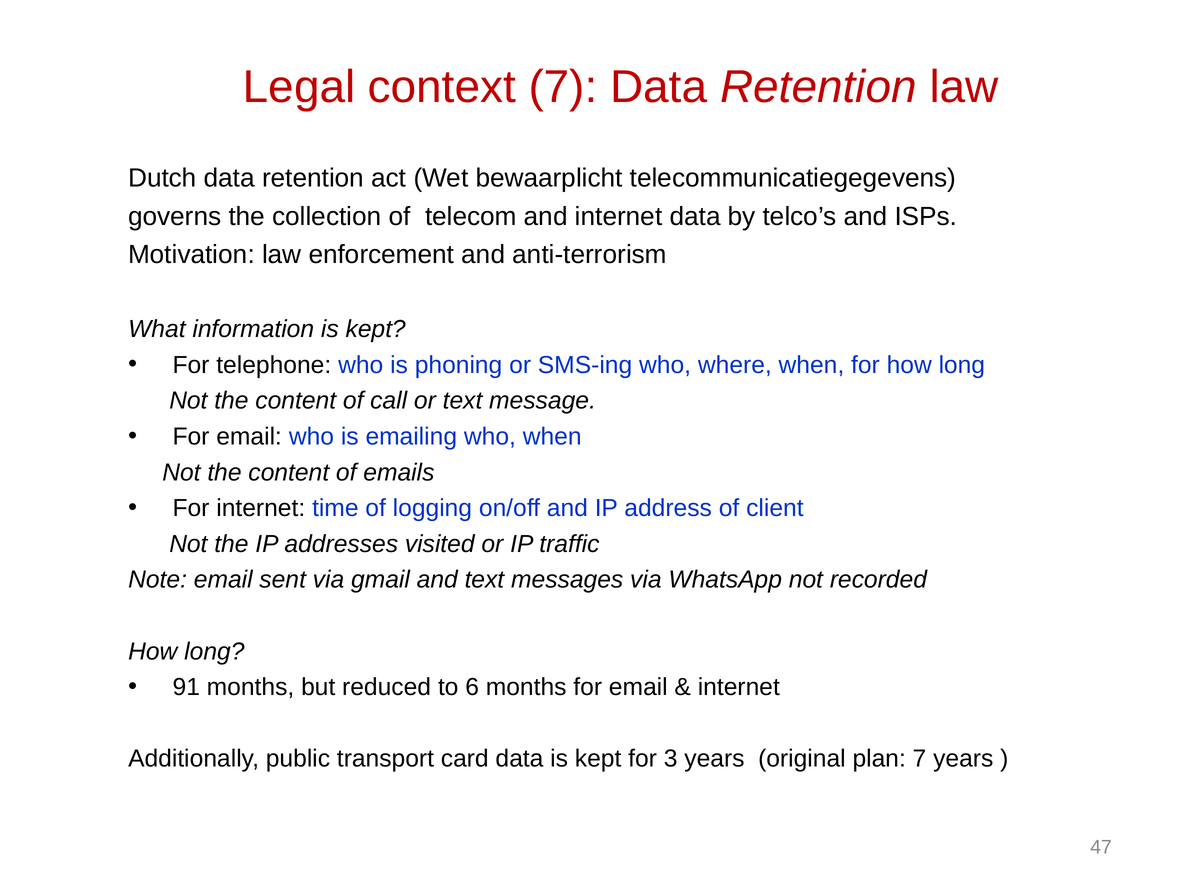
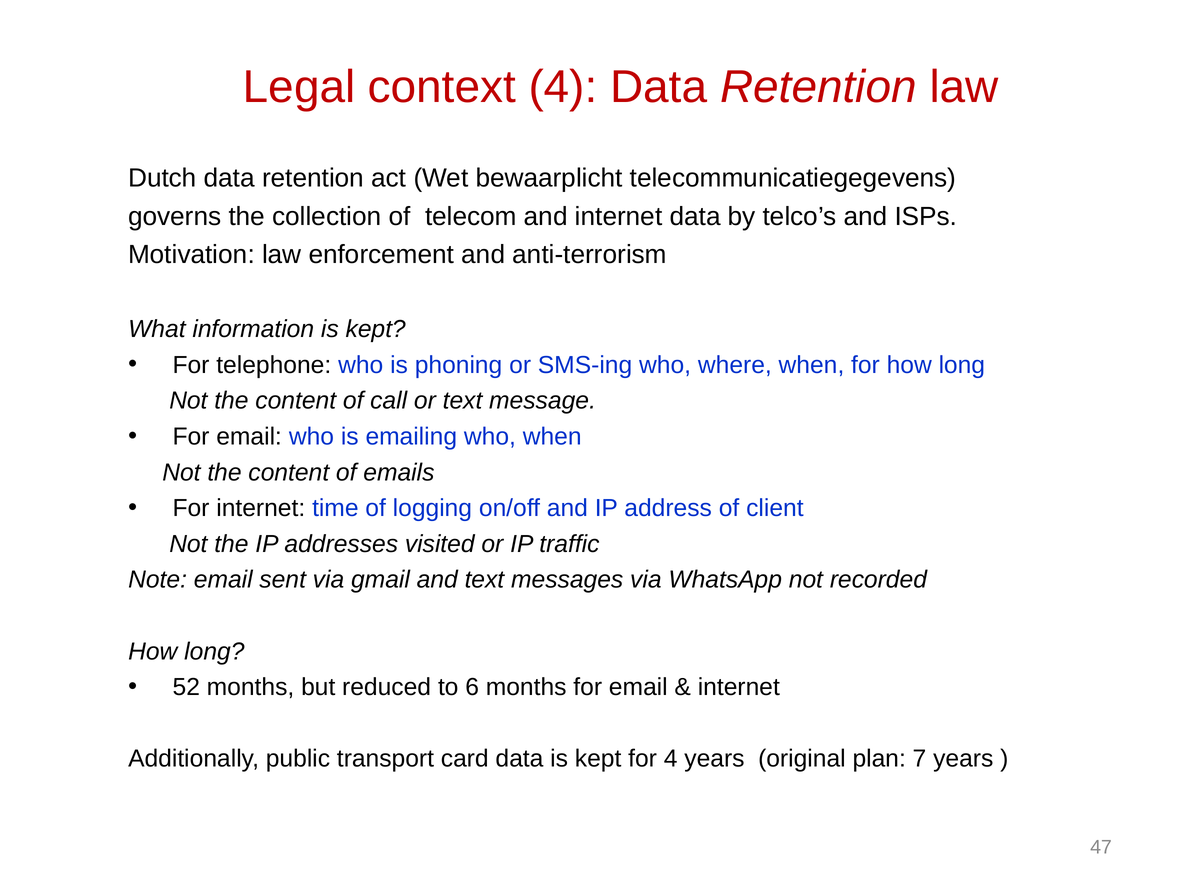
context 7: 7 -> 4 (563, 87)
91: 91 -> 52 (186, 687)
for 3: 3 -> 4 (671, 759)
